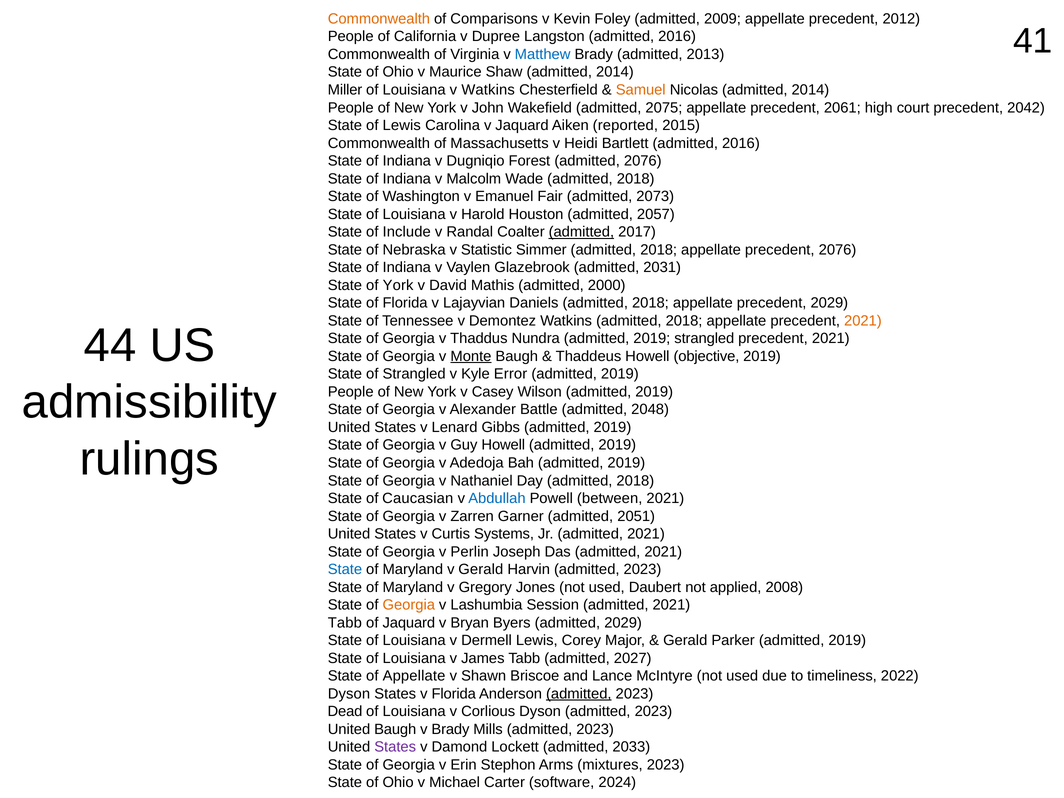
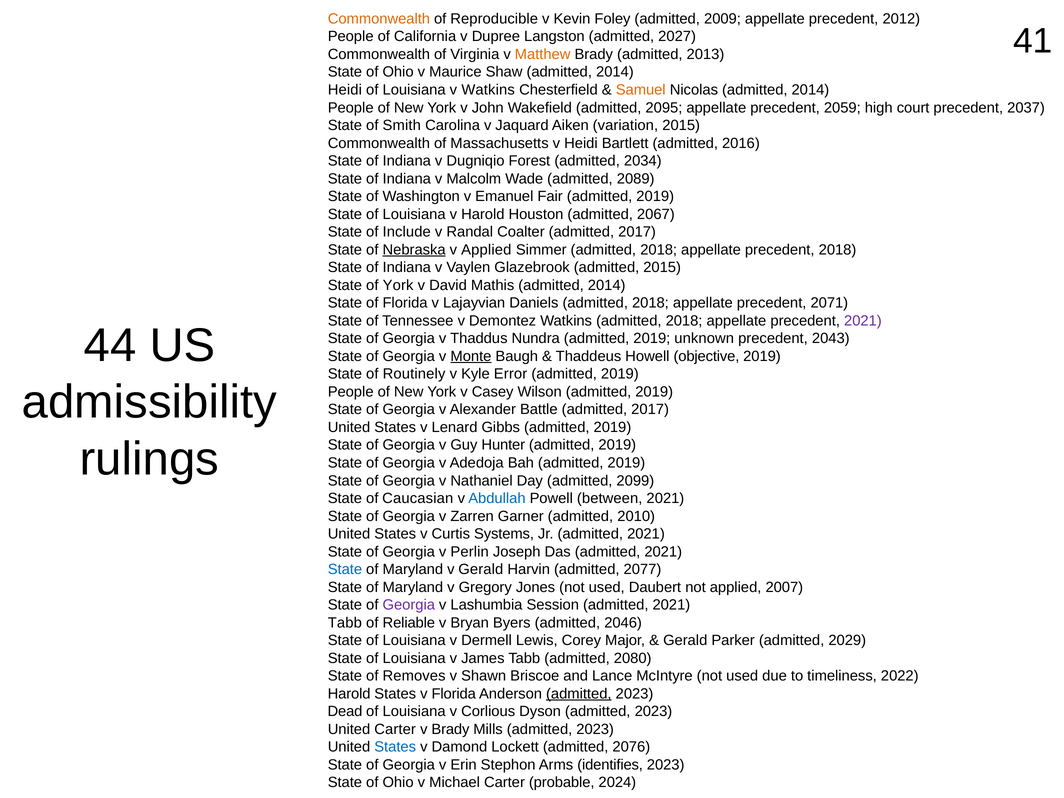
Comparisons: Comparisons -> Reproducible (494, 19)
Langston admitted 2016: 2016 -> 2027 (677, 37)
Matthew colour: blue -> orange (543, 54)
Miller: Miller -> Heidi (345, 90)
2075: 2075 -> 2095 (664, 108)
2061: 2061 -> 2059 (842, 108)
2042: 2042 -> 2037 (1026, 108)
of Lewis: Lewis -> Smith (402, 125)
reported: reported -> variation (625, 125)
admitted 2076: 2076 -> 2034 (643, 161)
Wade admitted 2018: 2018 -> 2089 (636, 179)
Fair admitted 2073: 2073 -> 2019 (655, 196)
2057: 2057 -> 2067 (656, 214)
admitted underline: present -> none (581, 232)
Nebraska underline: none -> present (414, 250)
v Statistic: Statistic -> Applied (486, 250)
precedent 2076: 2076 -> 2018 (838, 250)
admitted 2031: 2031 -> 2015 (662, 267)
Mathis admitted 2000: 2000 -> 2014 (607, 285)
precedent 2029: 2029 -> 2071 (829, 303)
2021 colour: orange -> purple (863, 321)
2019 strangled: strangled -> unknown (704, 339)
2021: 2021 -> 2043 (831, 339)
of Strangled: Strangled -> Routinely (414, 374)
Battle admitted 2048: 2048 -> 2017 (650, 410)
Guy Howell: Howell -> Hunter (503, 445)
Day admitted 2018: 2018 -> 2099 (635, 481)
2051: 2051 -> 2010 (636, 516)
Harvin admitted 2023: 2023 -> 2077 (642, 569)
2008: 2008 -> 2007 (784, 587)
Georgia colour: orange -> purple (409, 605)
of Jaquard: Jaquard -> Reliable (409, 623)
admitted 2029: 2029 -> 2046 (623, 623)
Parker admitted 2019: 2019 -> 2029 (847, 640)
2027: 2027 -> 2080 (633, 658)
of Appellate: Appellate -> Removes (414, 676)
Dyson: Dyson -> Harold (349, 694)
United Baugh: Baugh -> Carter (395, 729)
States colour: purple -> blue (395, 747)
2033: 2033 -> 2076 (631, 747)
mixtures: mixtures -> identifies (610, 765)
software: software -> probable (562, 783)
